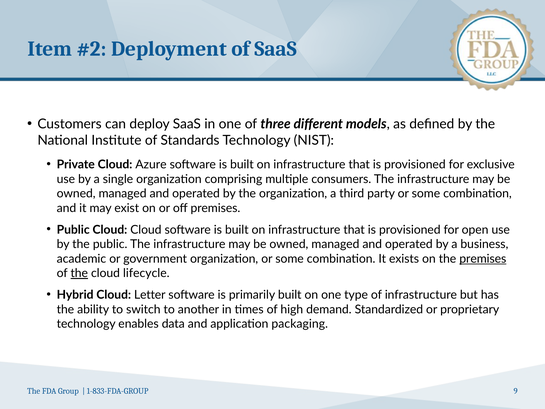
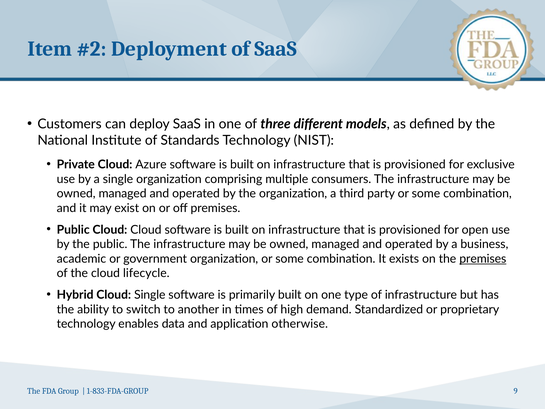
the underline: present -> none (79, 273)
Cloud Letter: Letter -> Single (150, 295)
packaging: packaging -> otherwise (300, 324)
